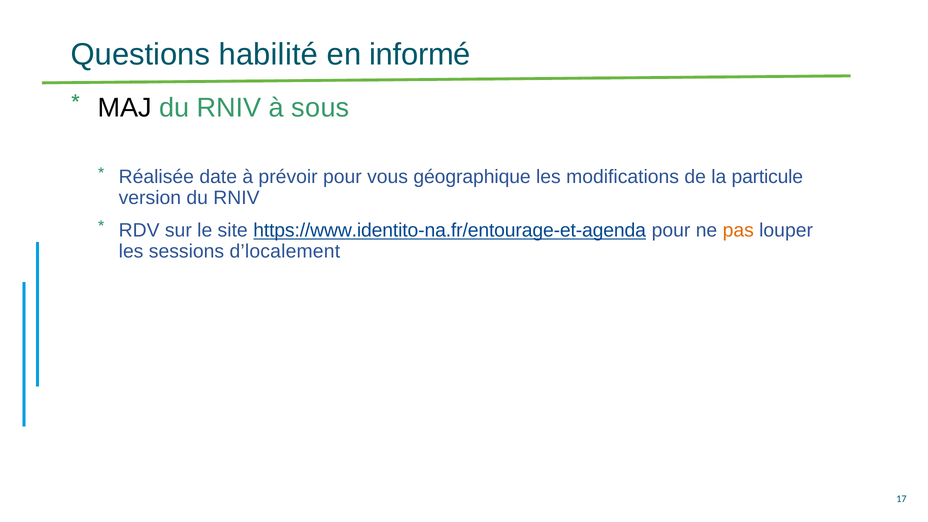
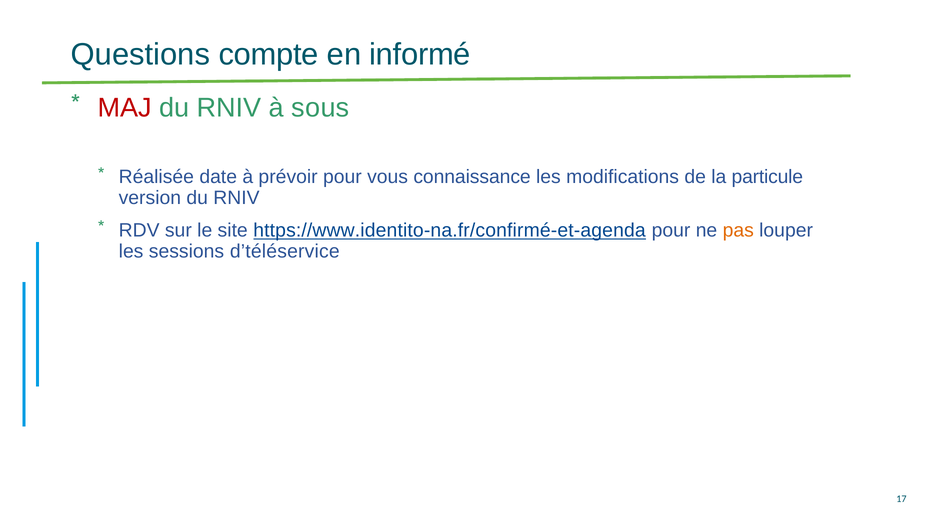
habilité: habilité -> compte (269, 54)
MAJ colour: black -> red (125, 108)
géographique: géographique -> connaissance (472, 177)
https://www.identito-na.fr/entourage-et-agenda: https://www.identito-na.fr/entourage-et-agenda -> https://www.identito-na.fr/confirmé-et-agenda (450, 230)
d’localement: d’localement -> d’téléservice (285, 251)
